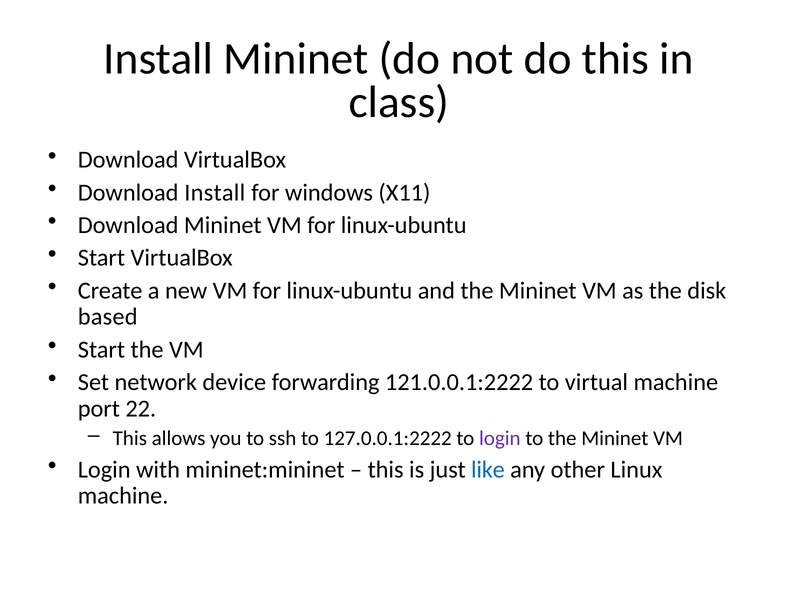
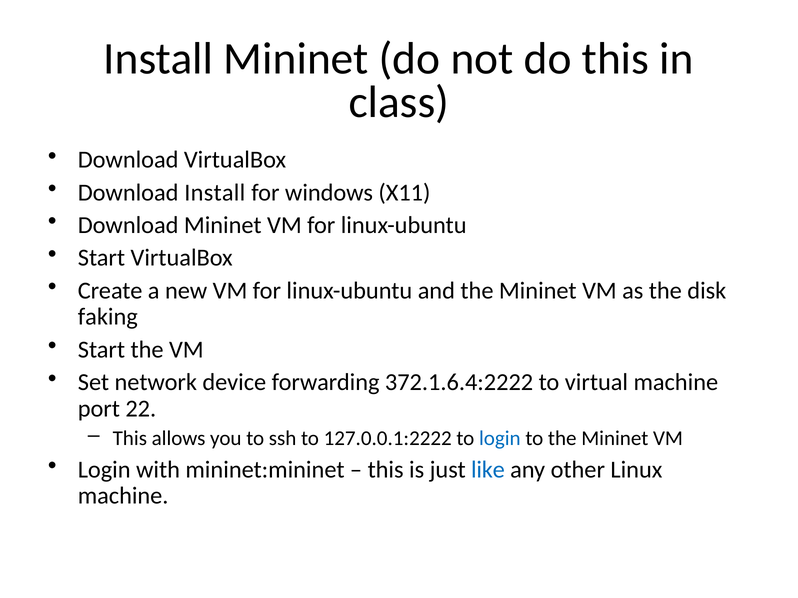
based: based -> faking (108, 317)
121.0.0.1:2222: 121.0.0.1:2222 -> 372.1.6.4:2222 (459, 383)
login colour: purple -> blue (500, 439)
